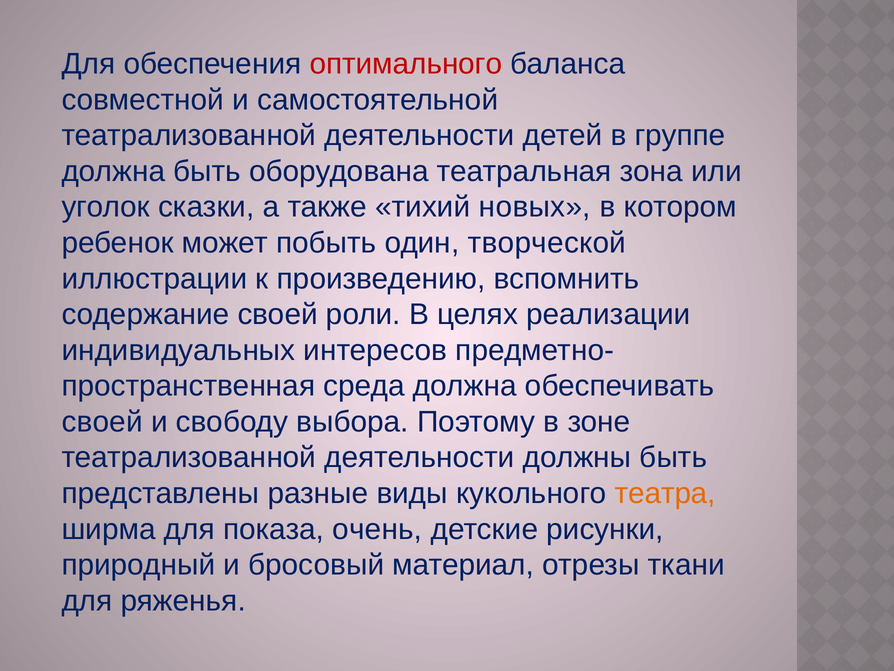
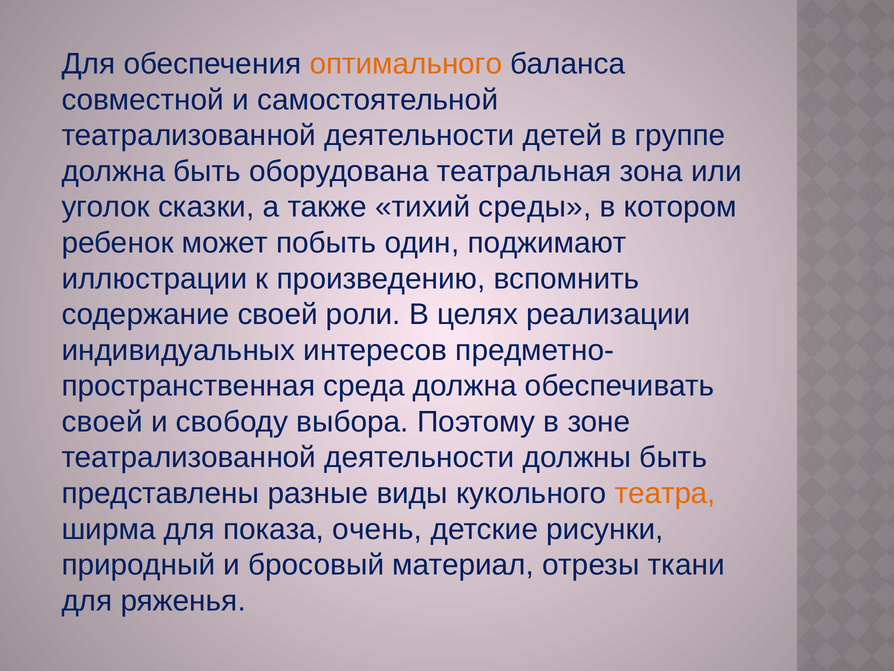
оптимального colour: red -> orange (406, 64)
новых: новых -> среды (535, 207)
творческой: творческой -> поджимают (547, 243)
